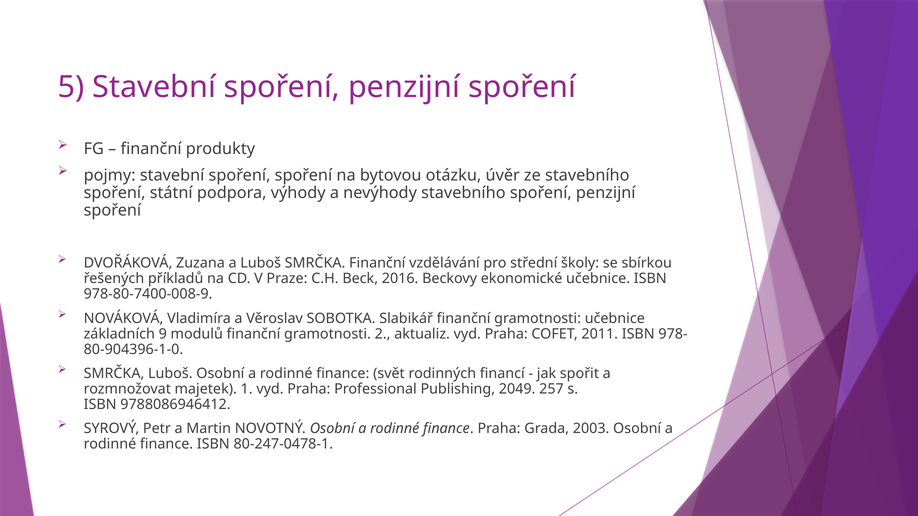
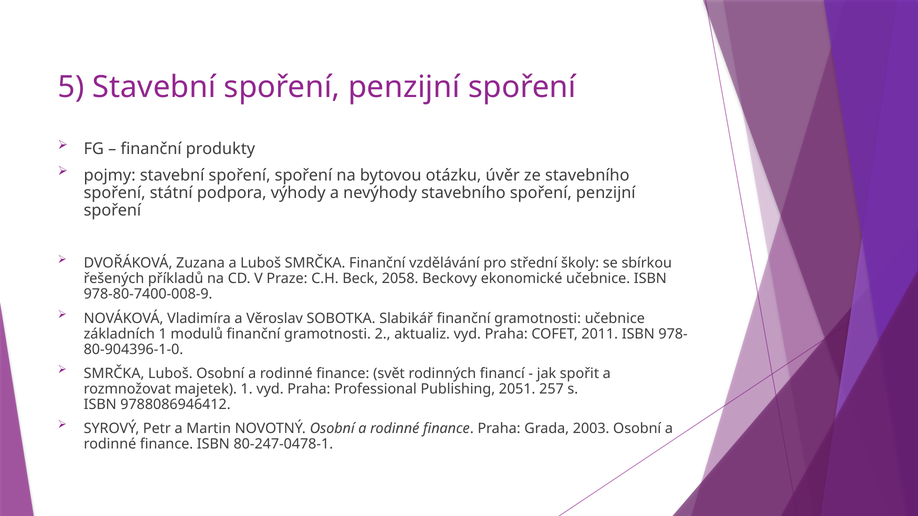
2016: 2016 -> 2058 (400, 279)
základních 9: 9 -> 1 (163, 334)
2049: 2049 -> 2051 (517, 389)
